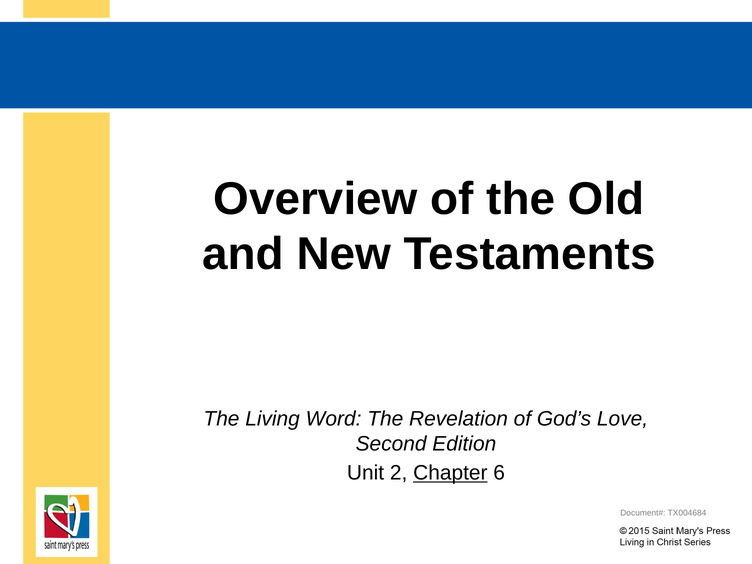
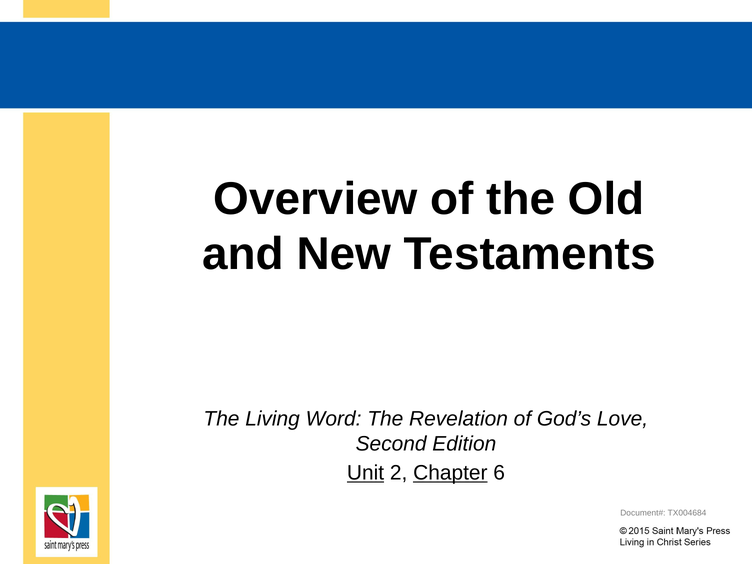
Unit underline: none -> present (366, 473)
